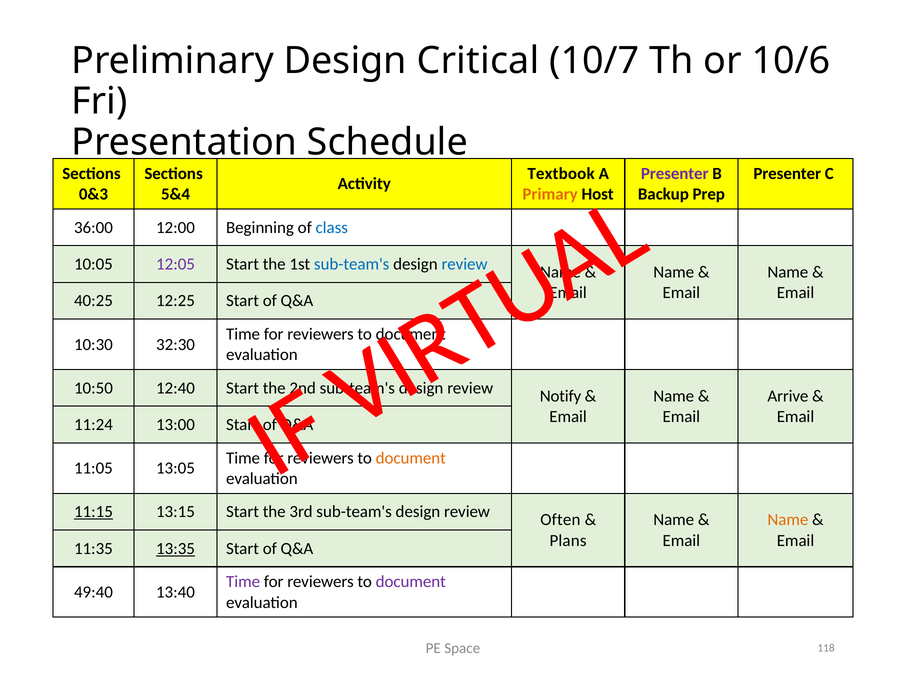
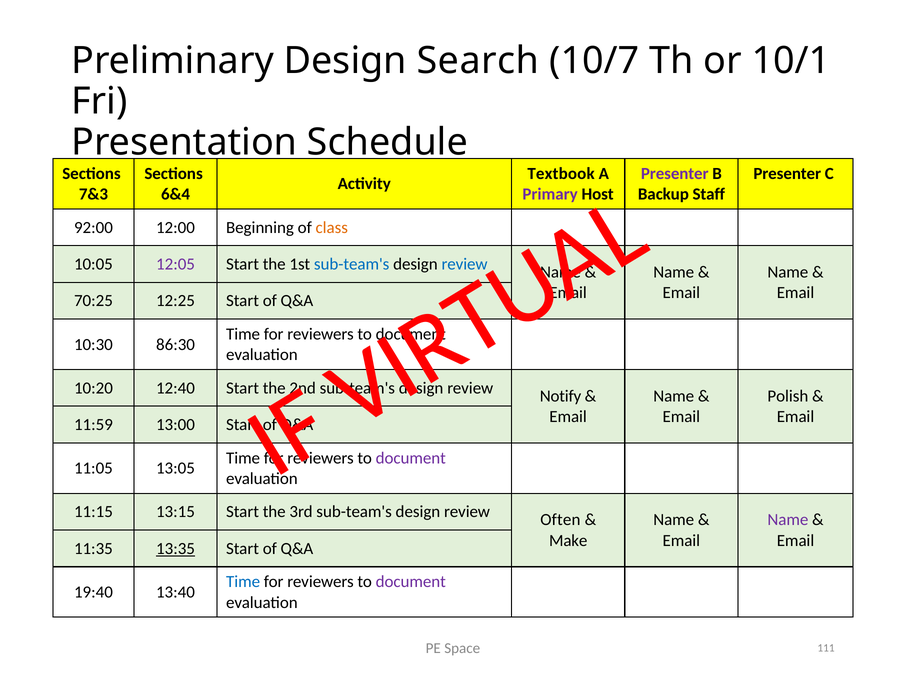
Critical: Critical -> Search (478, 61)
10/6: 10/6 -> 10/1 (791, 61)
0&3: 0&3 -> 7&3 (93, 194)
5&4: 5&4 -> 6&4 (176, 194)
Primary colour: orange -> purple (550, 194)
Prep: Prep -> Staff (709, 194)
36:00: 36:00 -> 92:00 (93, 228)
class colour: blue -> orange (332, 228)
40:25: 40:25 -> 70:25 (93, 301)
32:30: 32:30 -> 86:30 (176, 345)
10:50: 10:50 -> 10:20 (93, 388)
Arrive: Arrive -> Polish (788, 396)
11:24: 11:24 -> 11:59 (93, 425)
document colour: orange -> purple (411, 458)
11:15 underline: present -> none (93, 512)
Name colour: orange -> purple (788, 520)
Plans: Plans -> Make (568, 541)
Time colour: purple -> blue (243, 582)
49:40: 49:40 -> 19:40 (93, 593)
118: 118 -> 111 (826, 649)
